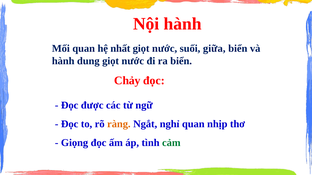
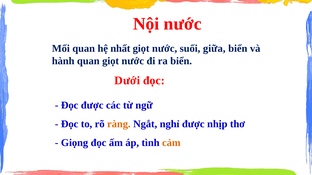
Nội hành: hành -> nước (183, 24)
hành dung: dung -> quan (88, 61)
Chảy: Chảy -> Dưới (127, 81)
nghỉ quan: quan -> được (193, 124)
cảm colour: green -> orange (171, 143)
